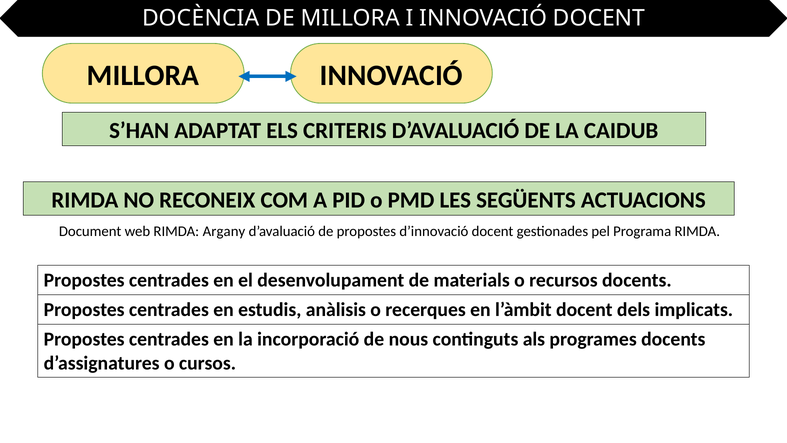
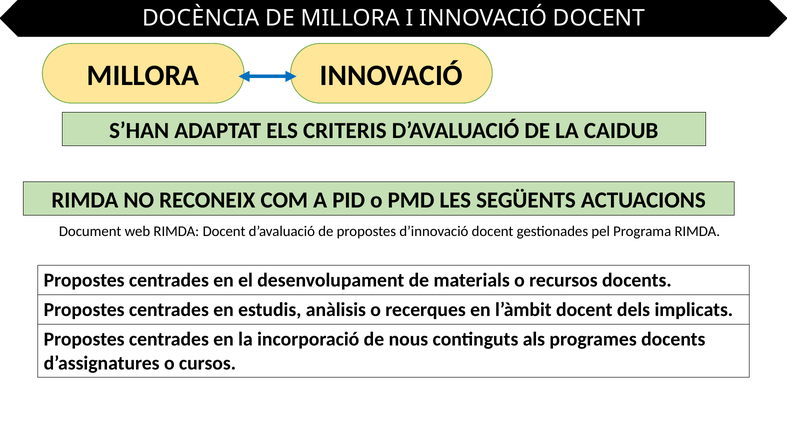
RIMDA Argany: Argany -> Docent (224, 231)
